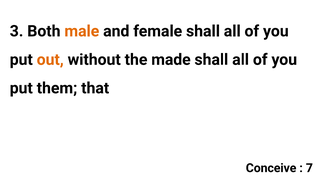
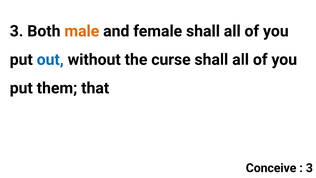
out colour: orange -> blue (50, 60)
made: made -> curse (171, 60)
7: 7 -> 3 (309, 168)
